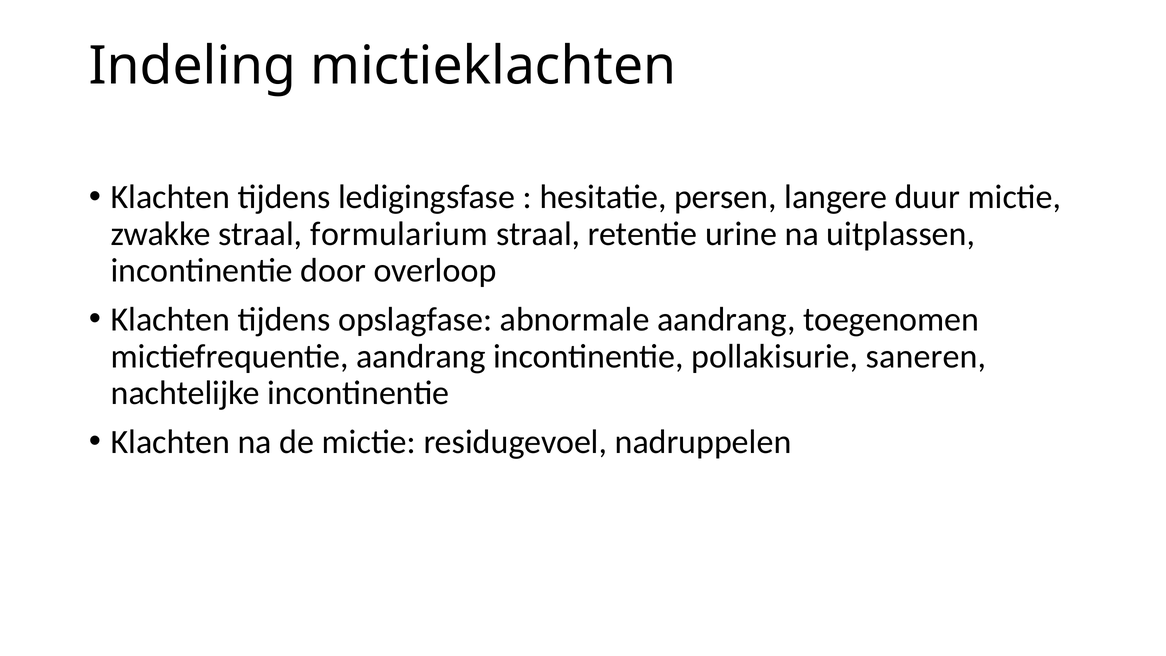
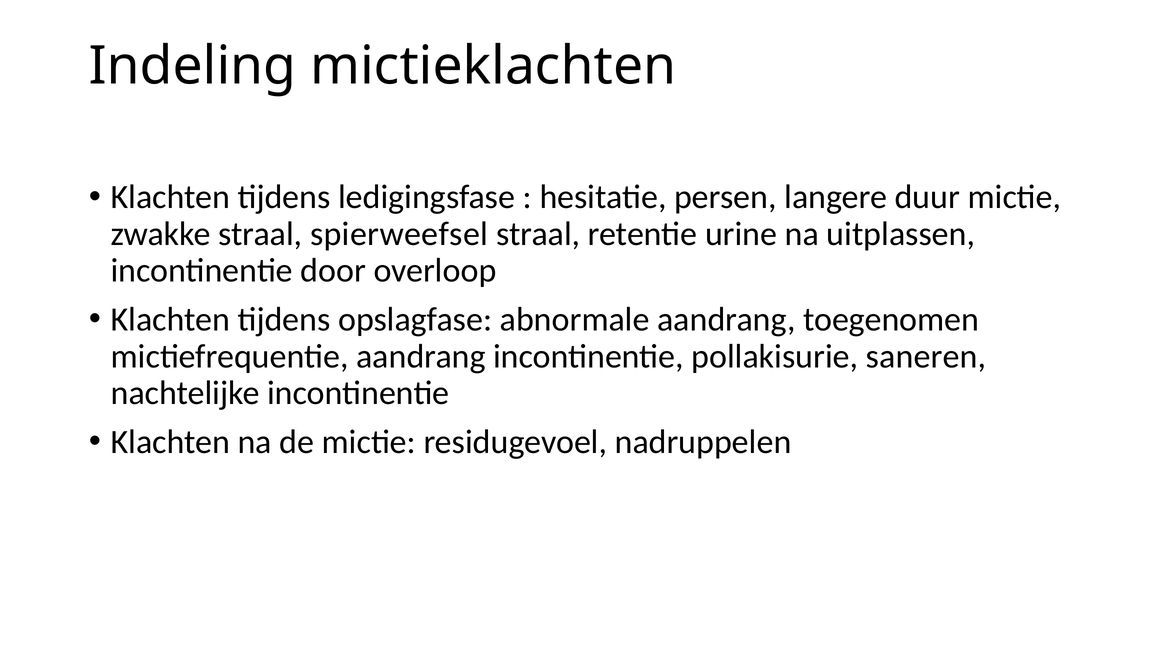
formularium: formularium -> spierweefsel (399, 234)
